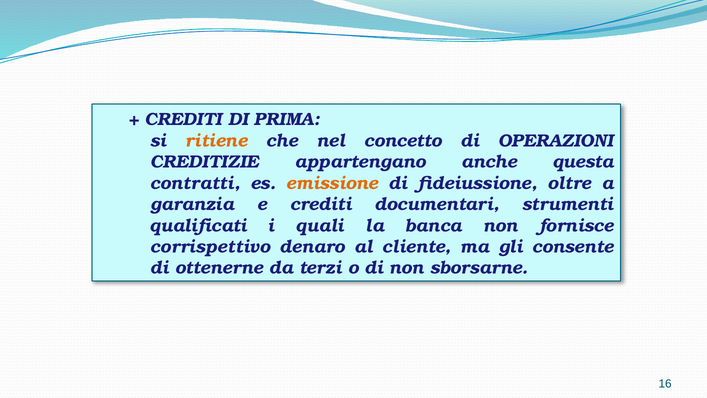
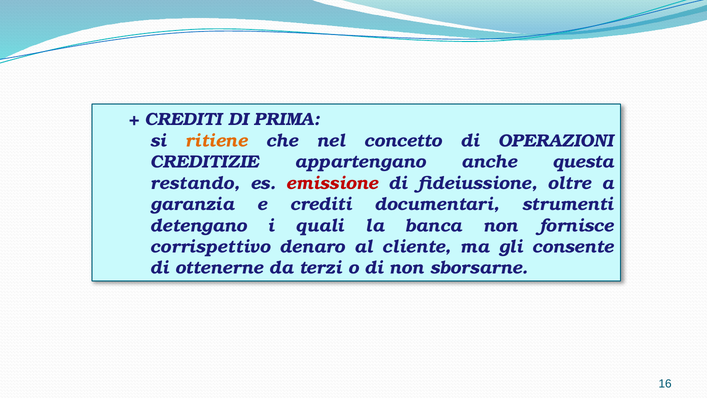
contratti: contratti -> restando (195, 183)
emissione colour: orange -> red (332, 183)
qualificati: qualificati -> detengano (199, 226)
